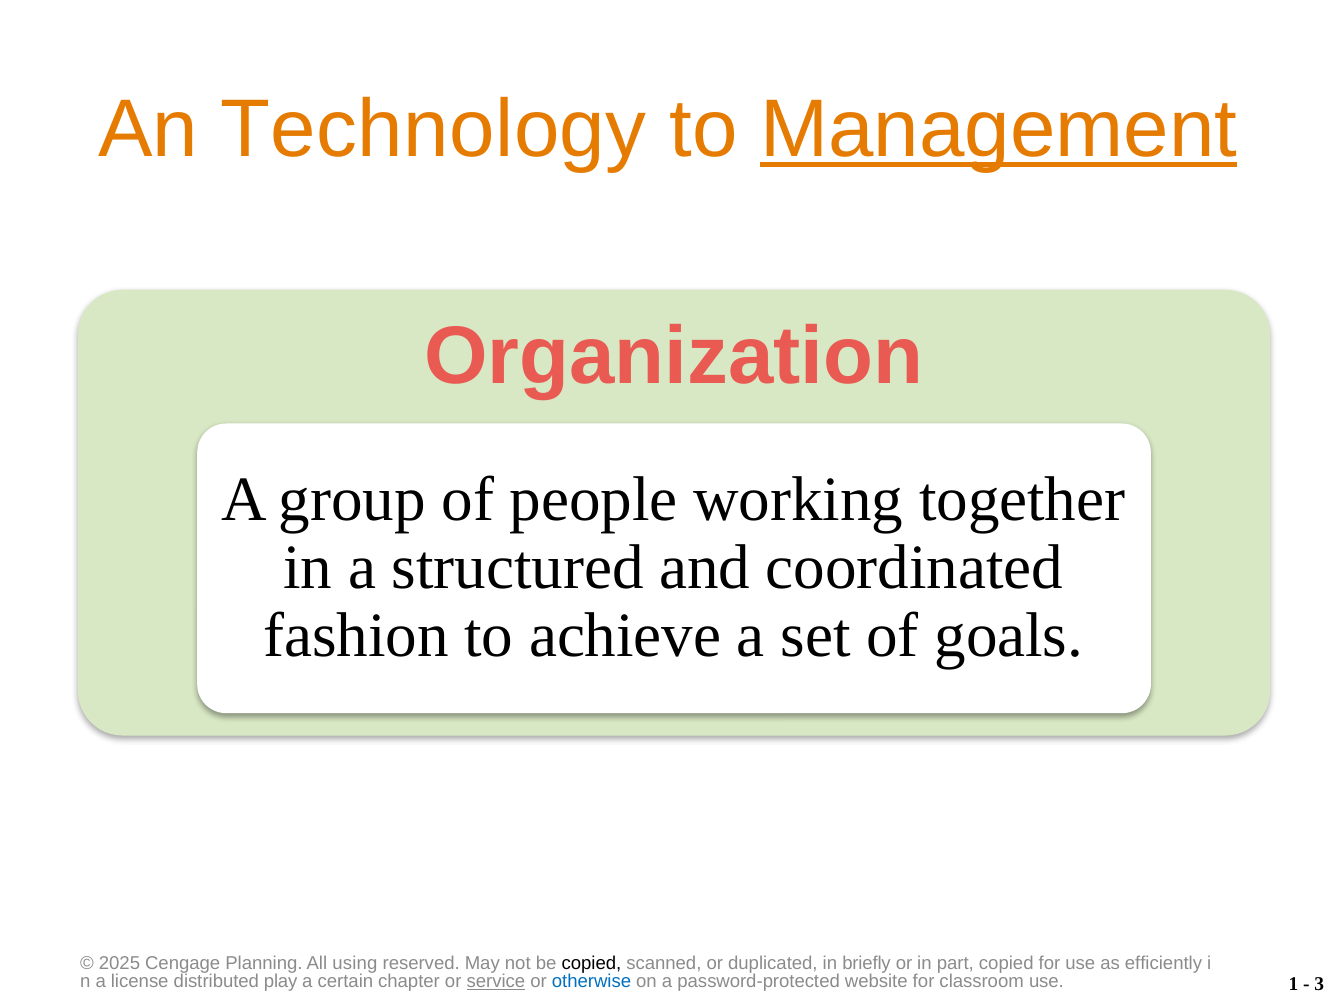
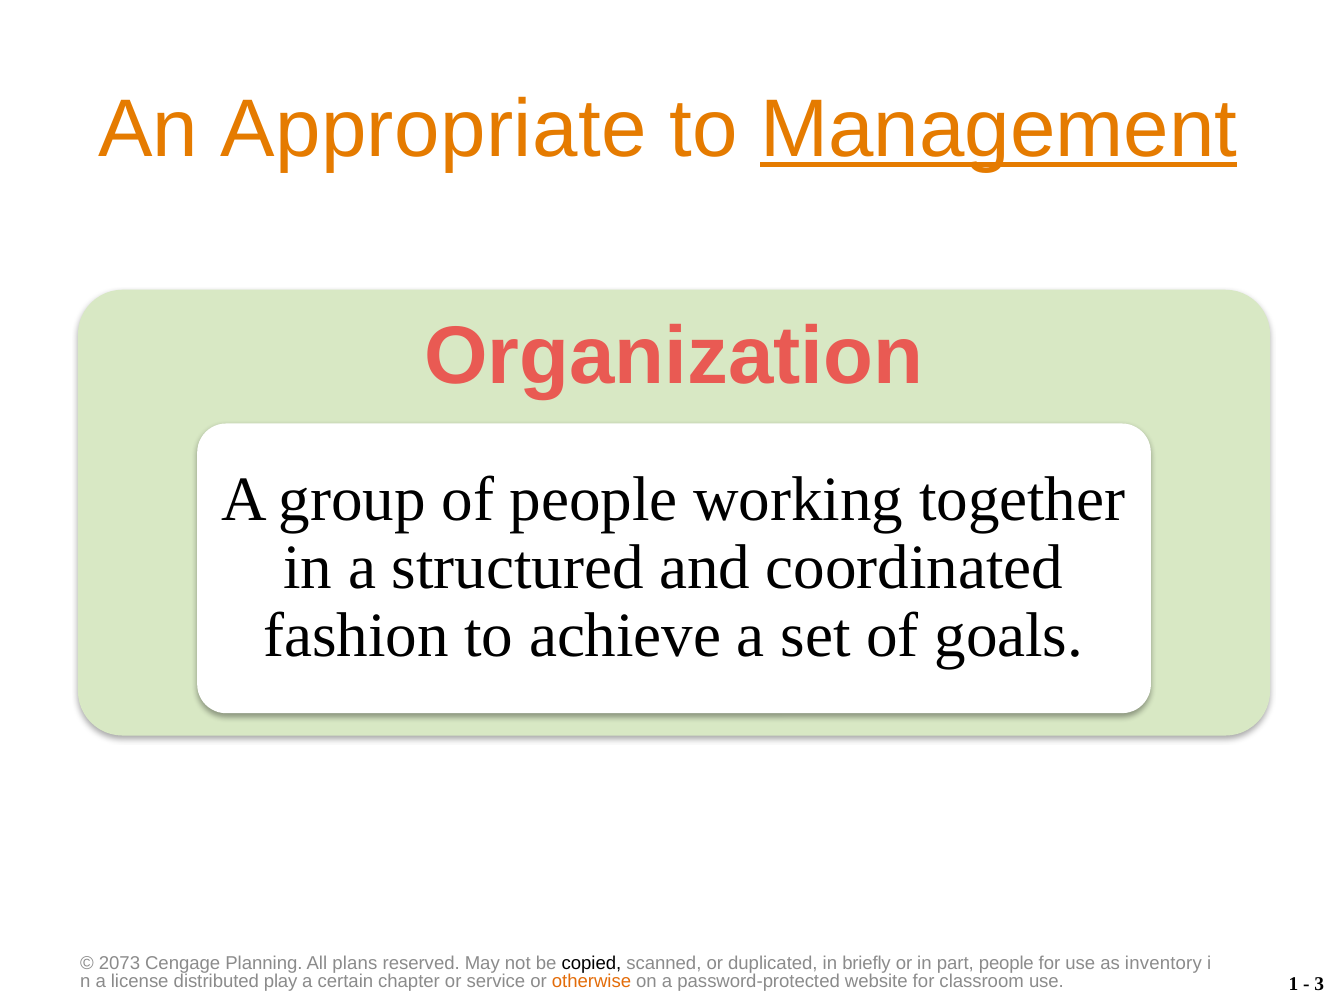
Technology: Technology -> Appropriate (434, 129)
2025: 2025 -> 2073 (120, 963)
using: using -> plans (355, 963)
part copied: copied -> people (1006, 963)
efficiently: efficiently -> inventory (1163, 963)
service underline: present -> none (496, 981)
otherwise colour: blue -> orange (592, 981)
